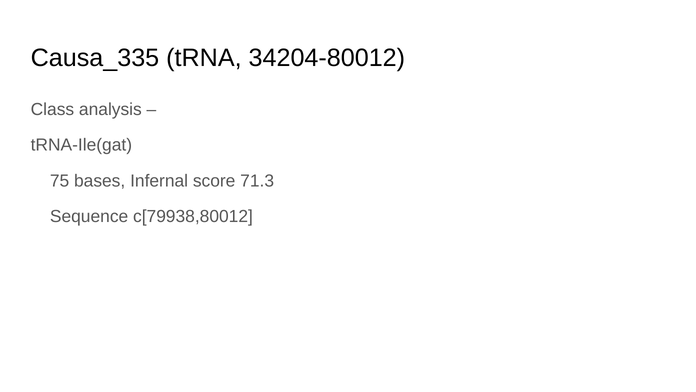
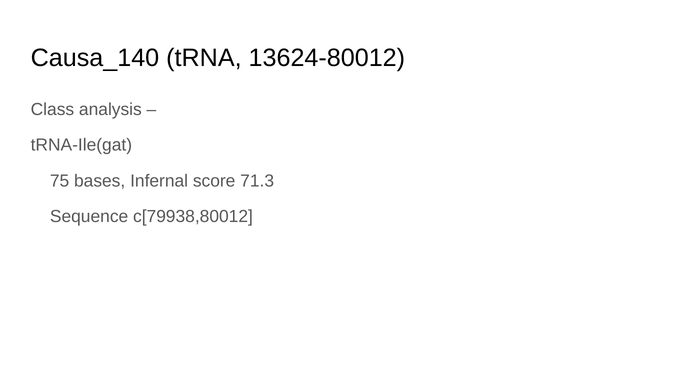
Causa_335: Causa_335 -> Causa_140 (95, 58)
34204-80012: 34204-80012 -> 13624-80012 (327, 58)
